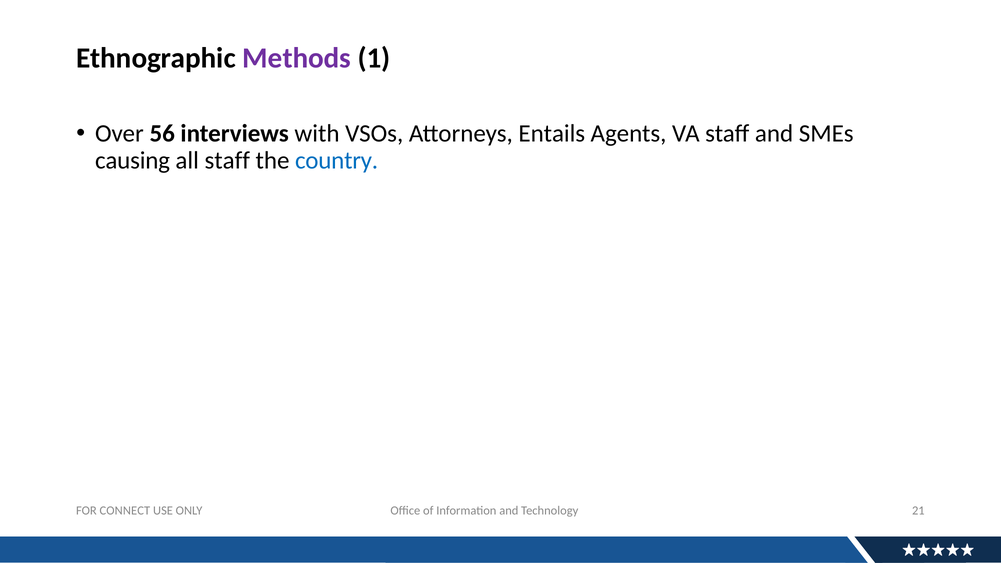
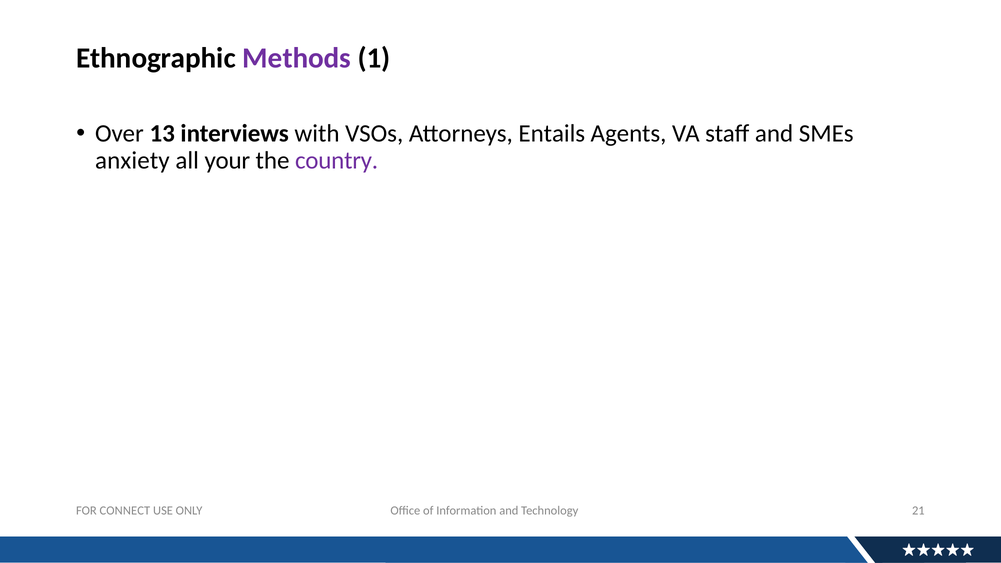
56: 56 -> 13 (162, 133)
causing: causing -> anxiety (132, 161)
all staff: staff -> your (227, 161)
country colour: blue -> purple (337, 161)
